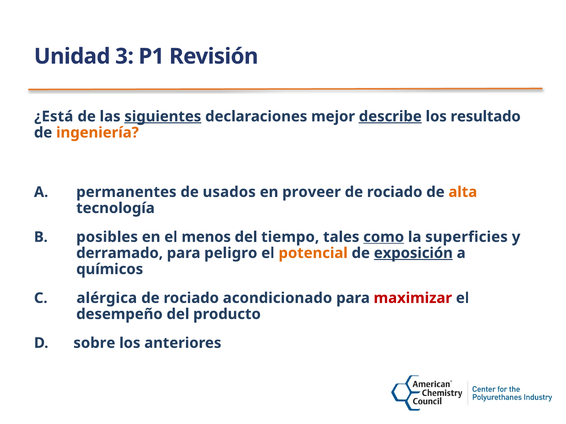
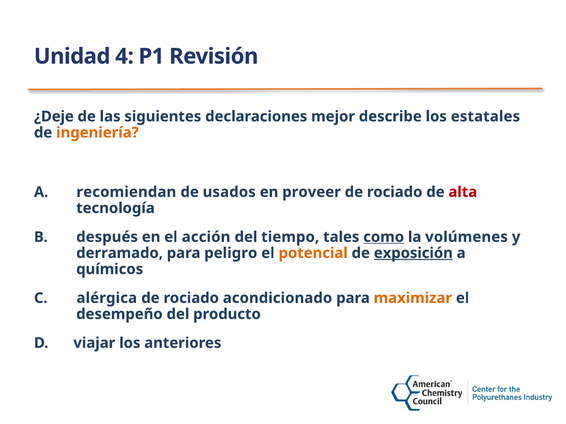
3: 3 -> 4 (125, 56)
¿Está: ¿Está -> ¿Deje (54, 117)
siguientes underline: present -> none (163, 117)
describe underline: present -> none (390, 117)
resultado: resultado -> estatales (485, 117)
permanentes: permanentes -> recomiendan (126, 192)
alta colour: orange -> red (463, 192)
posibles: posibles -> después (107, 237)
menos: menos -> acción (206, 237)
superficies: superficies -> volúmenes (466, 237)
maximizar colour: red -> orange (413, 298)
sobre: sobre -> viajar (94, 343)
